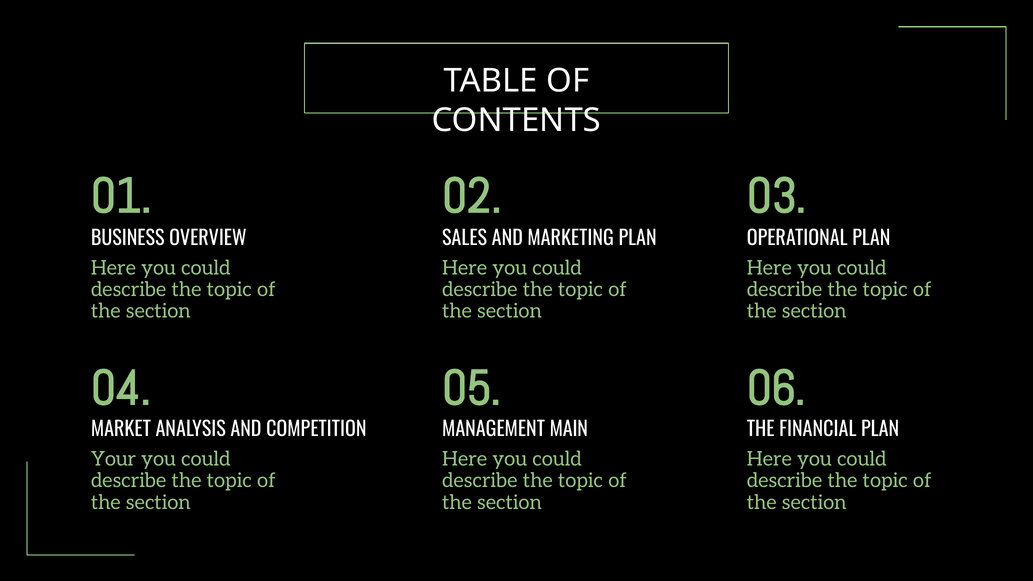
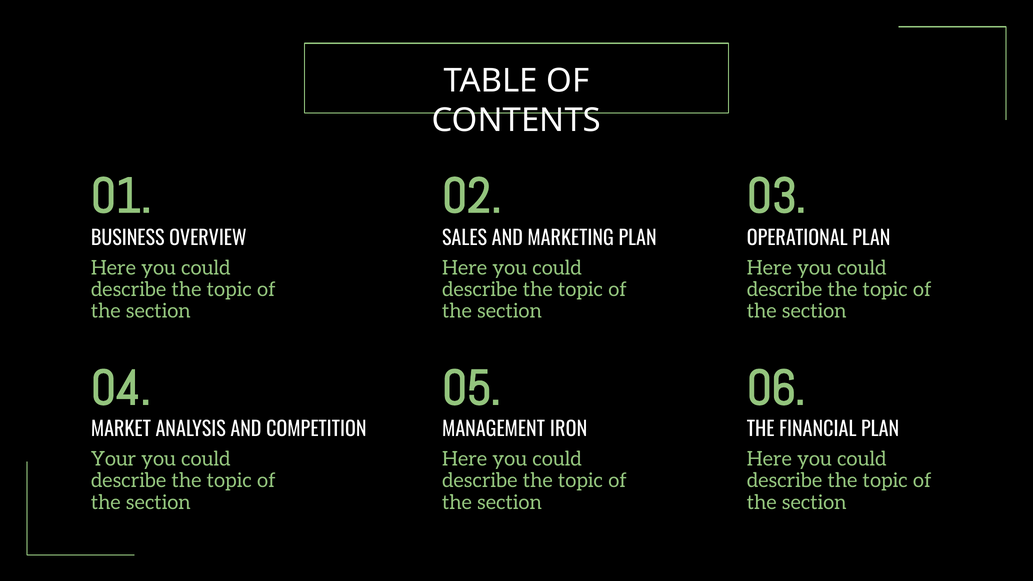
MAIN: MAIN -> IRON (569, 430)
